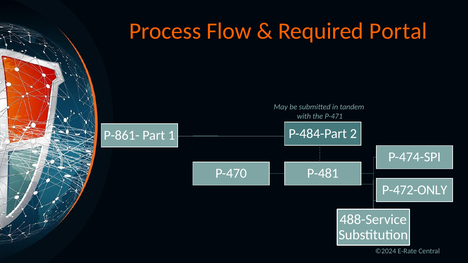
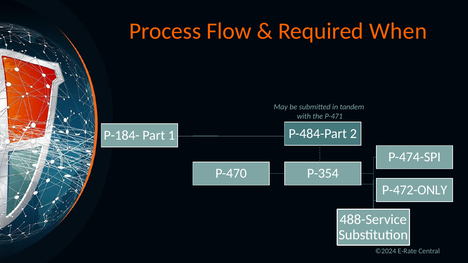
Portal: Portal -> When (398, 31)
P-861-: P-861- -> P-184- (122, 135)
P-481: P-481 -> P-354 (323, 174)
